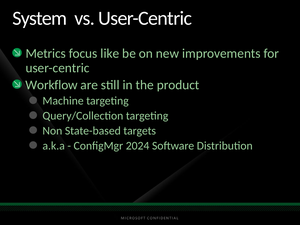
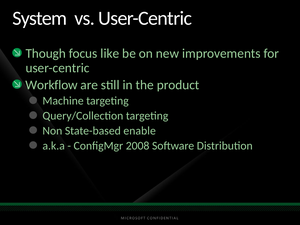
Metrics: Metrics -> Though (46, 53)
targets: targets -> enable (140, 131)
2024: 2024 -> 2008 (138, 146)
